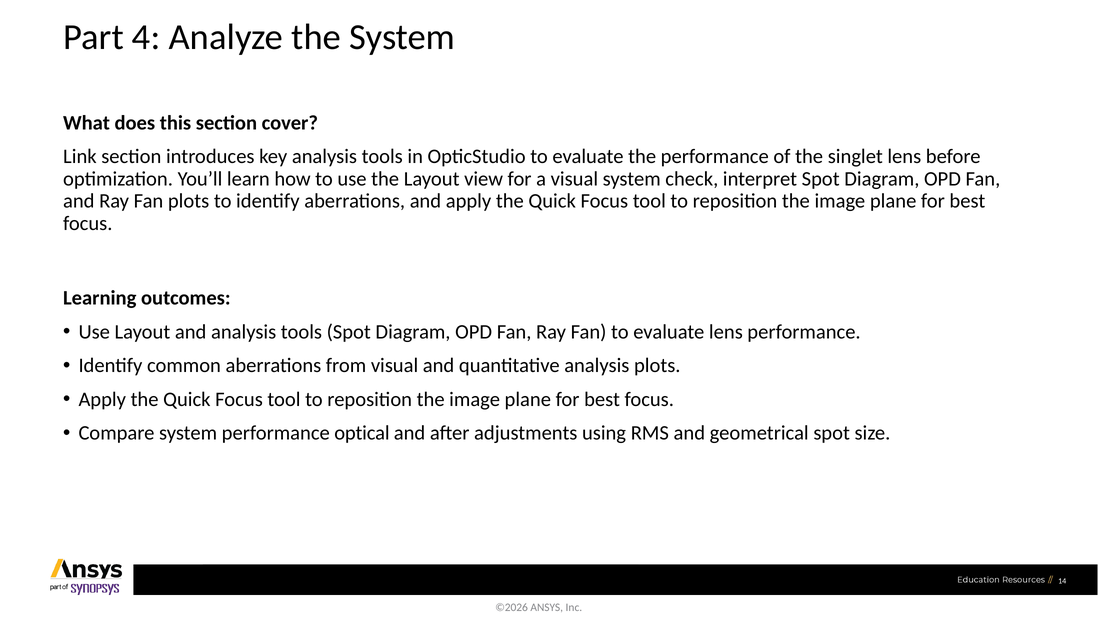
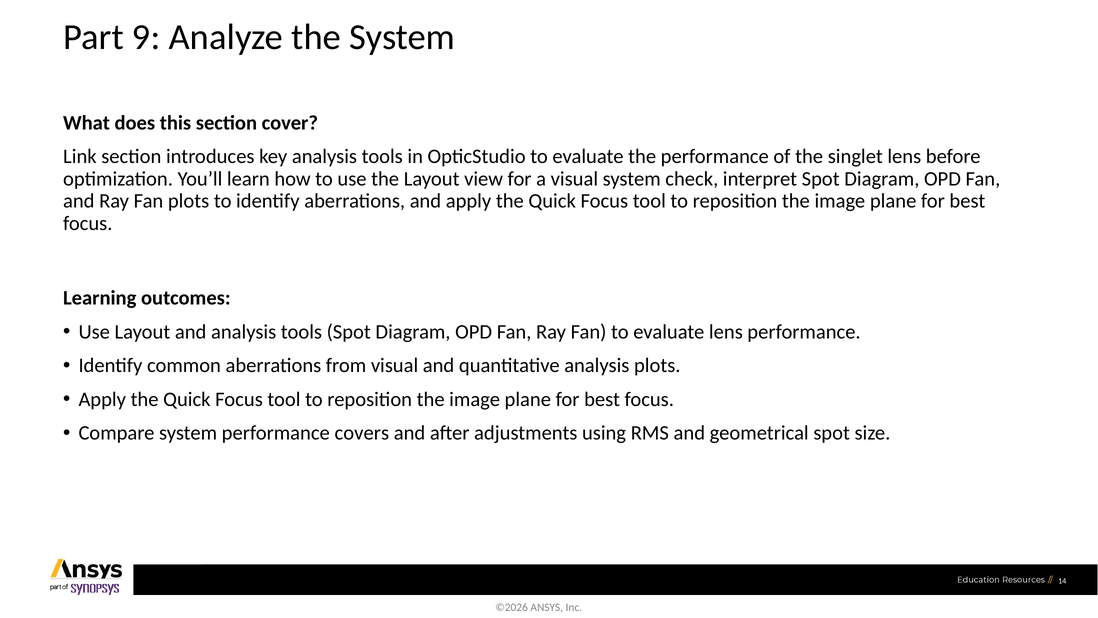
4: 4 -> 9 (146, 37)
optical: optical -> covers (362, 433)
